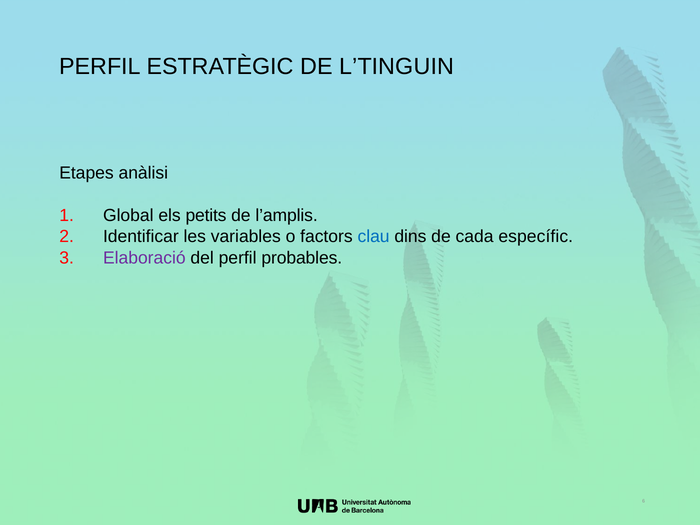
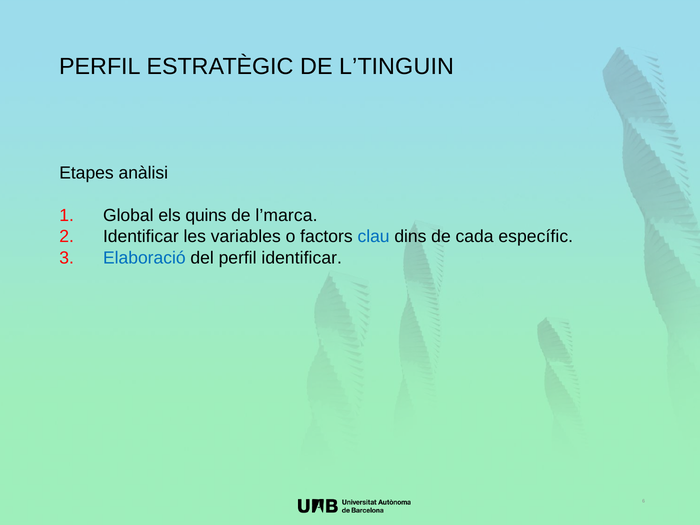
petits: petits -> quins (206, 215)
l’amplis: l’amplis -> l’marca (286, 215)
Elaboració colour: purple -> blue (144, 258)
perfil probables: probables -> identificar (302, 258)
